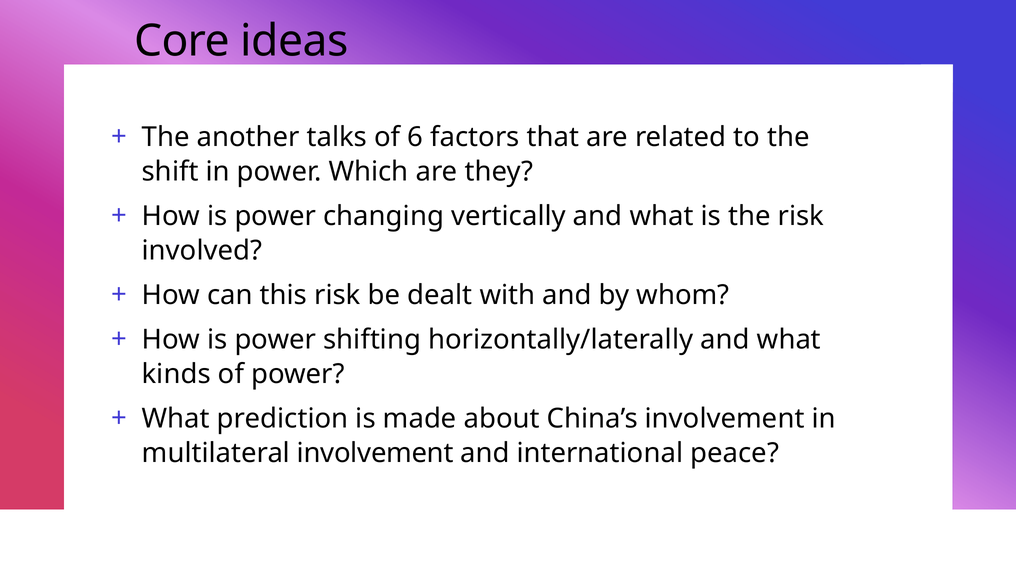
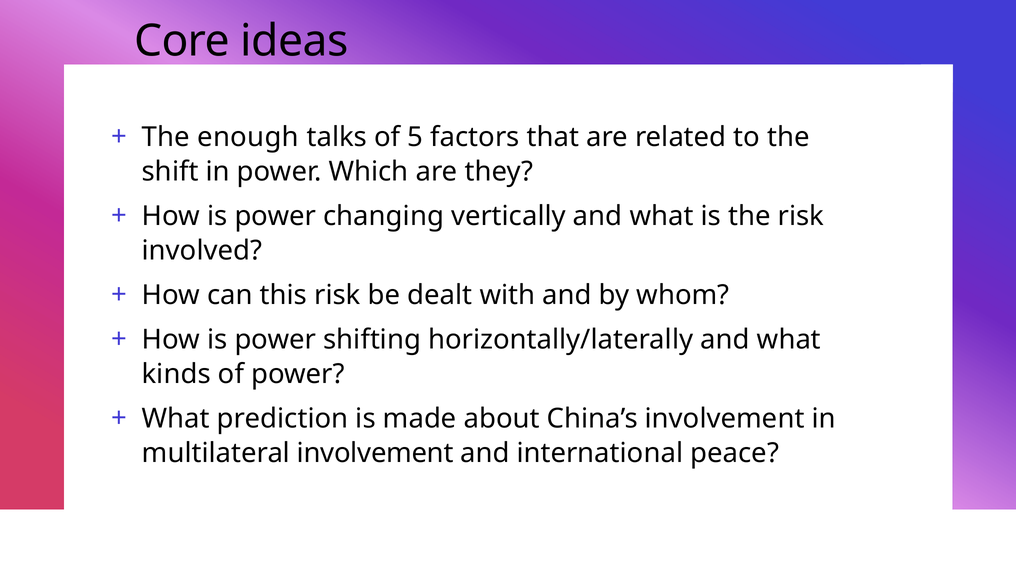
another: another -> enough (248, 137)
6: 6 -> 5 (415, 137)
